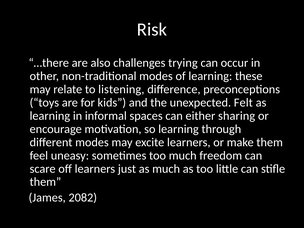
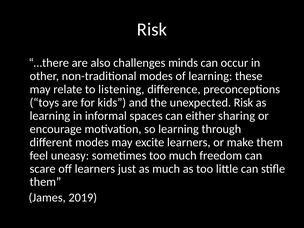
trying: trying -> minds (183, 63)
unexpected Felt: Felt -> Risk (243, 103)
2082: 2082 -> 2019 (83, 198)
